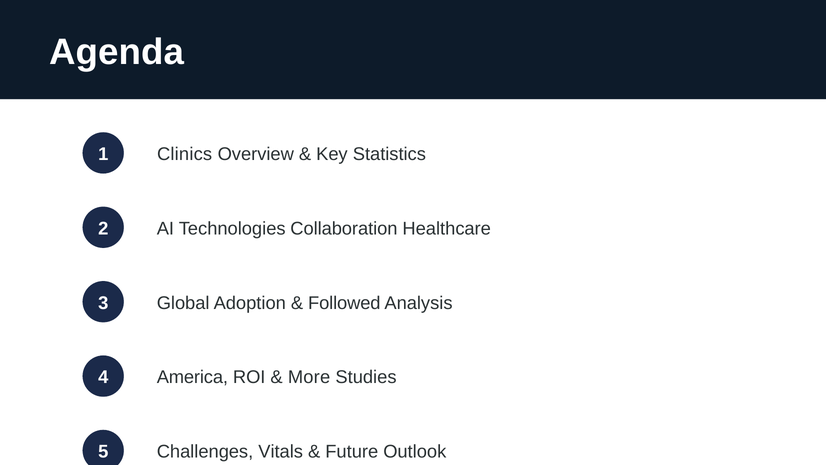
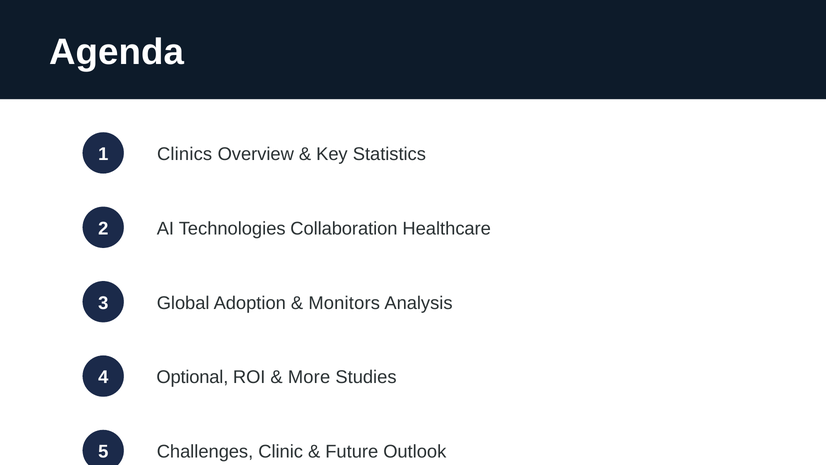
Followed: Followed -> Monitors (344, 303)
America: America -> Optional (192, 377)
Vitals: Vitals -> Clinic (281, 451)
